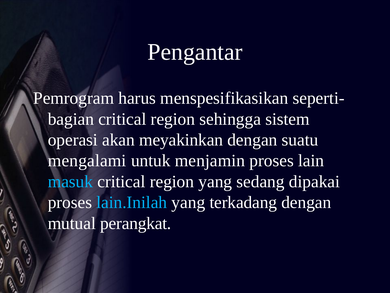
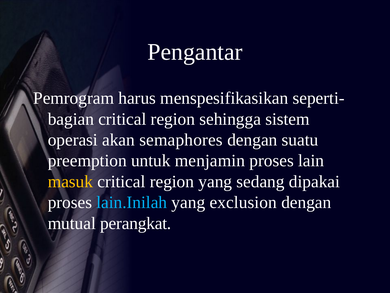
meyakinkan: meyakinkan -> semaphores (181, 140)
mengalami: mengalami -> preemption (87, 160)
masuk colour: light blue -> yellow (70, 181)
terkadang: terkadang -> exclusion (243, 202)
